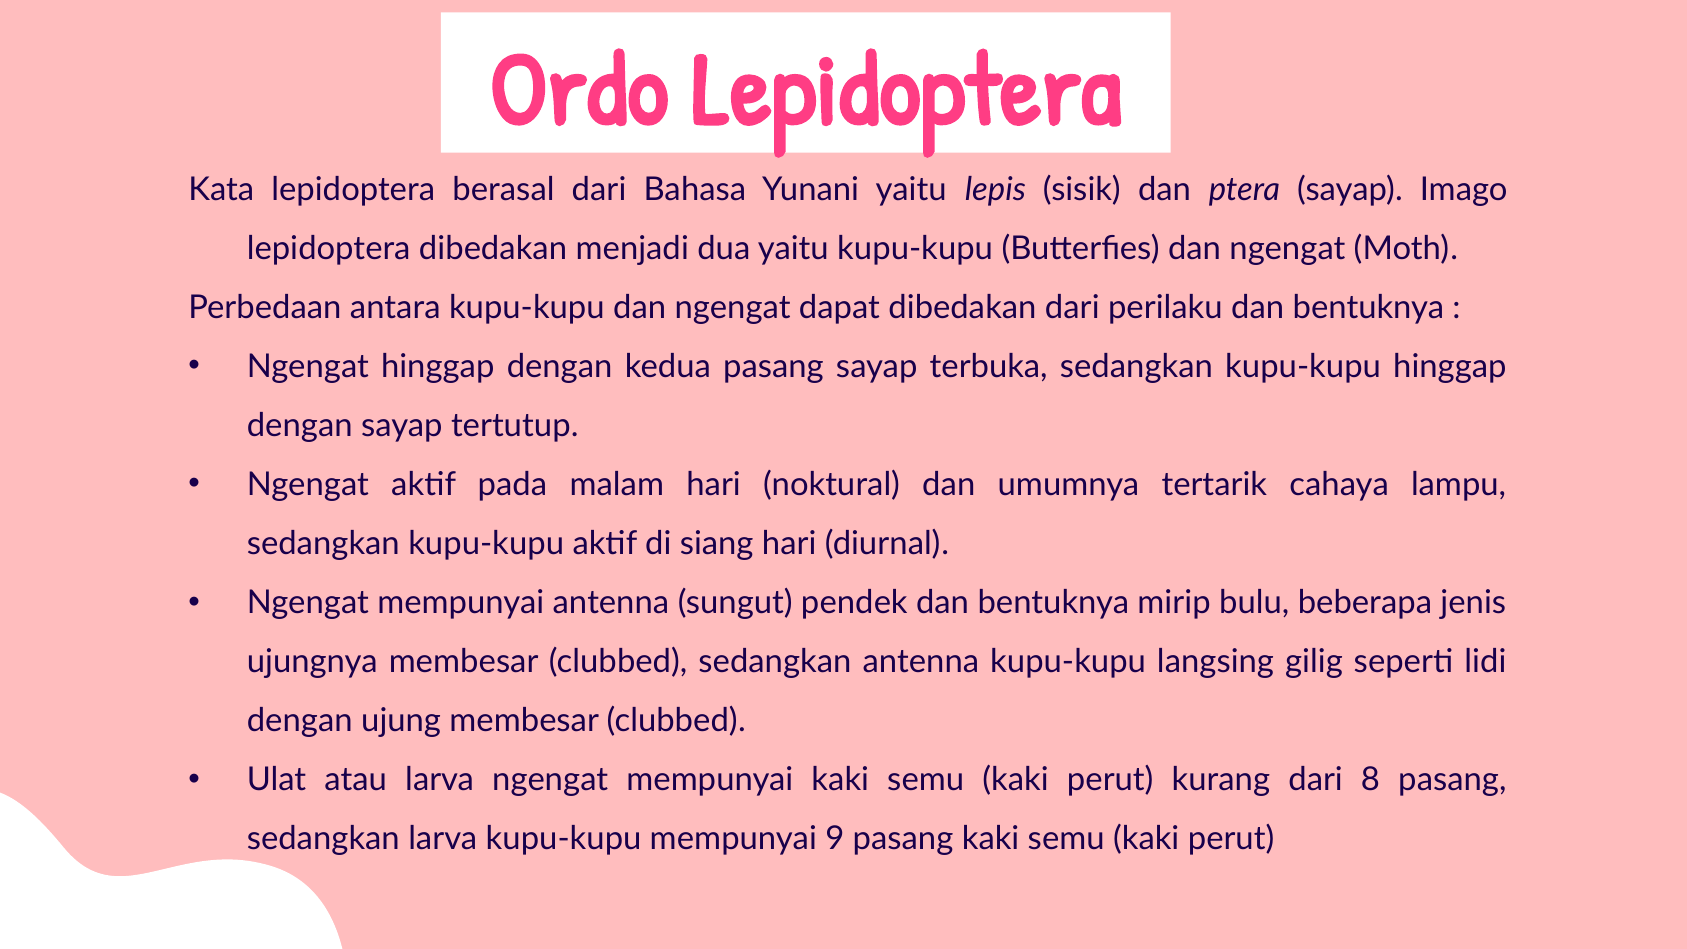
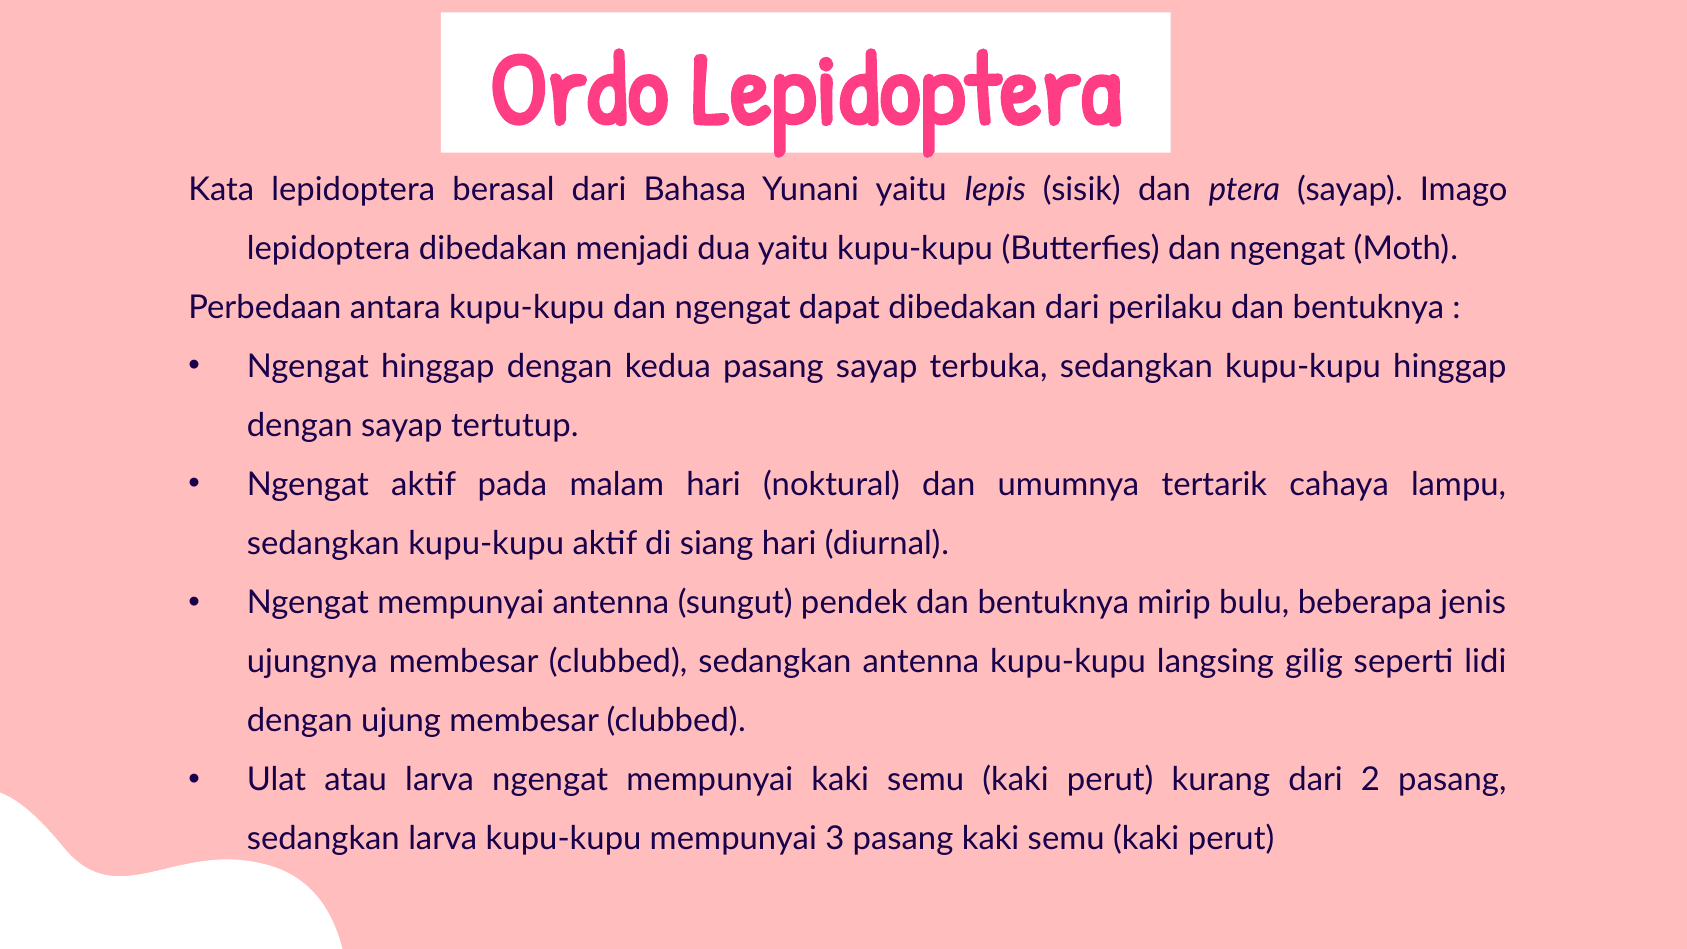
8: 8 -> 2 (1370, 780)
9: 9 -> 3 (835, 839)
